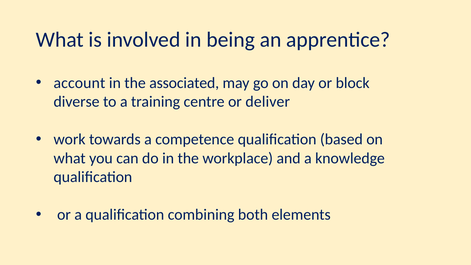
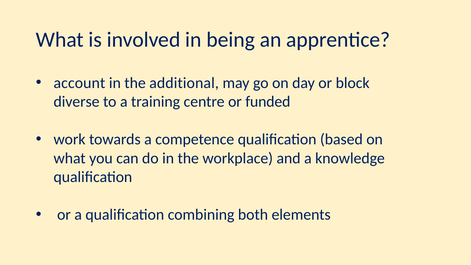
associated: associated -> additional (184, 83)
deliver: deliver -> funded (268, 102)
